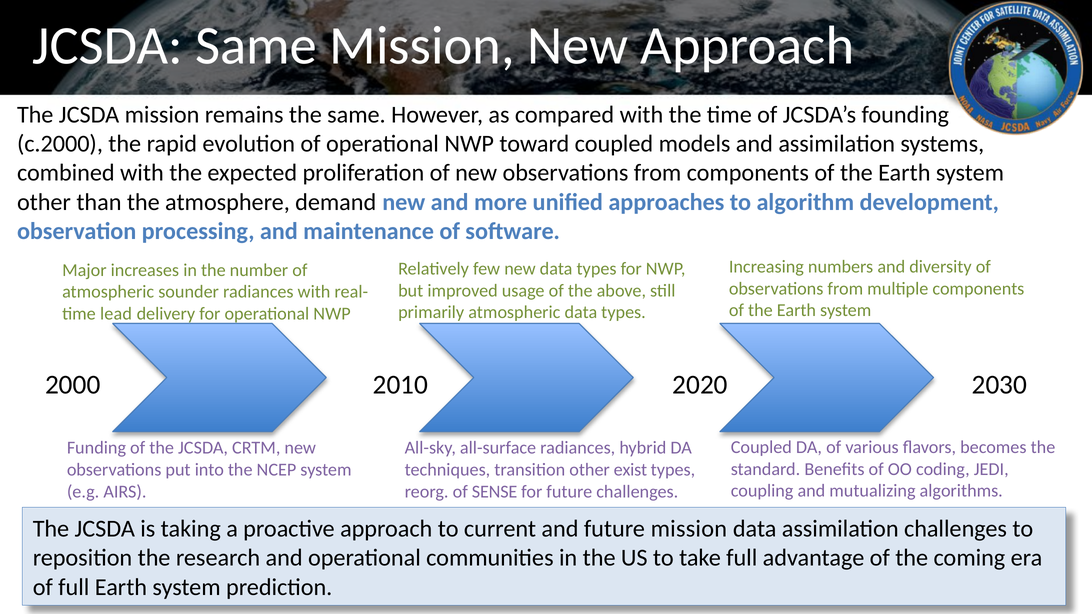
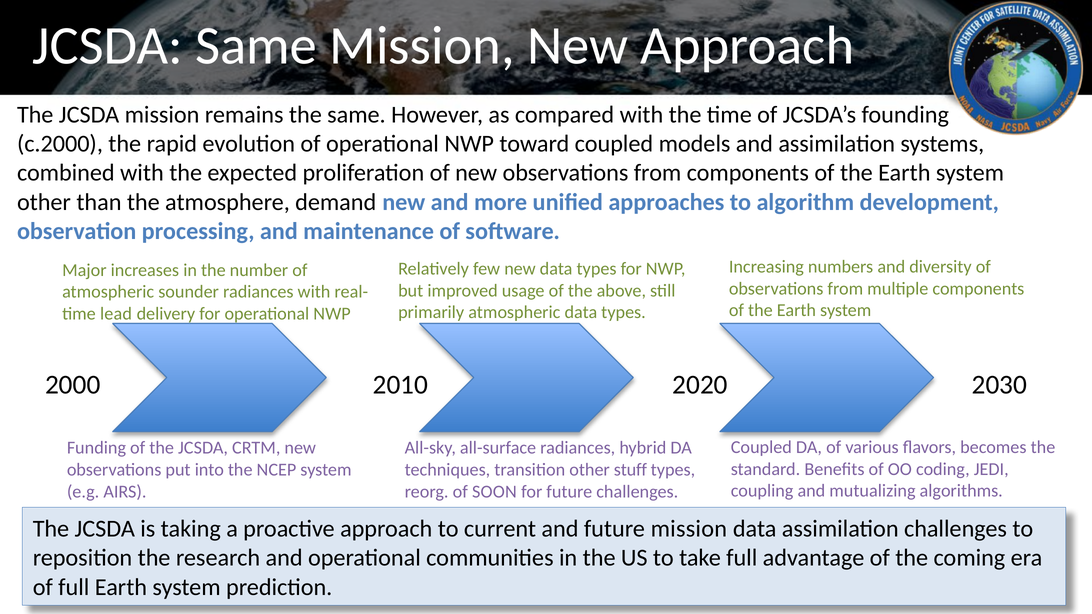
exist: exist -> stuff (630, 470)
SENSE: SENSE -> SOON (494, 492)
